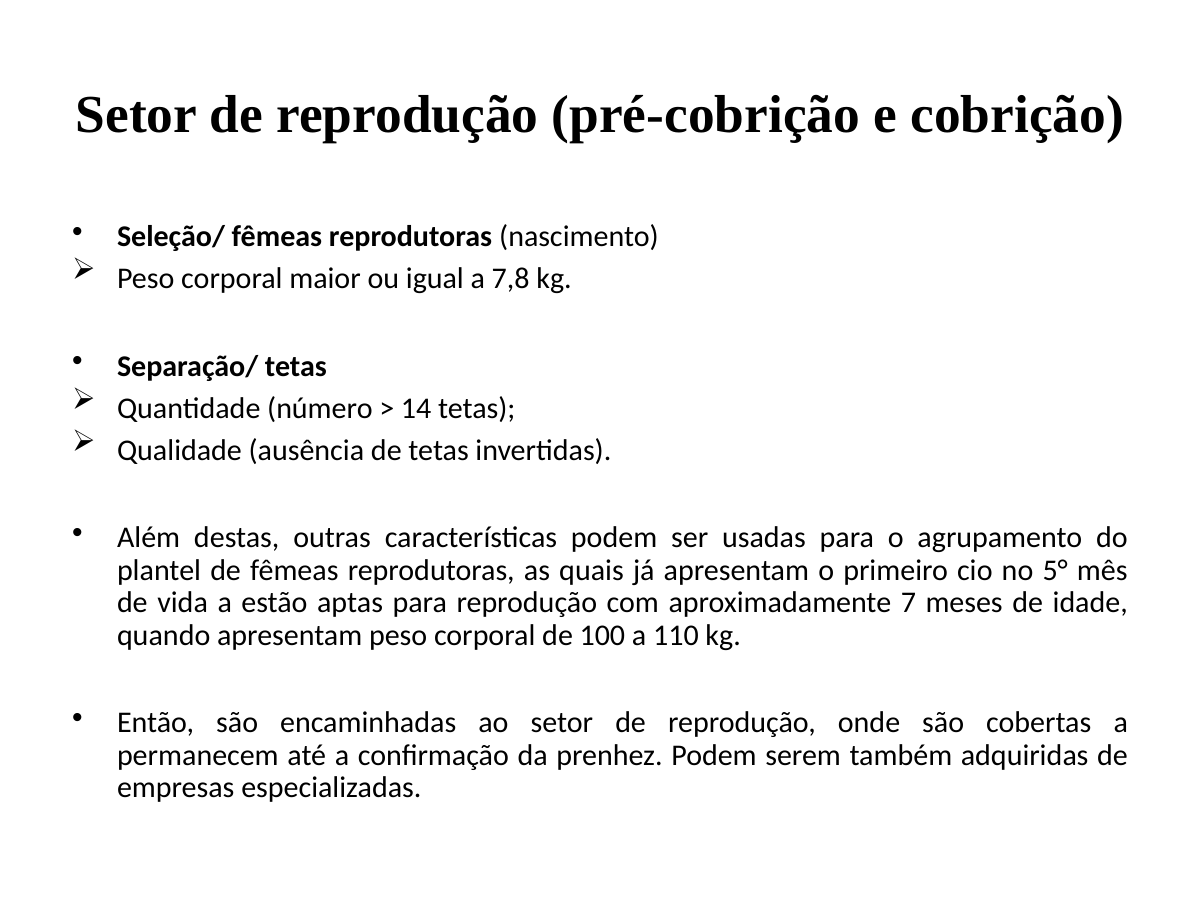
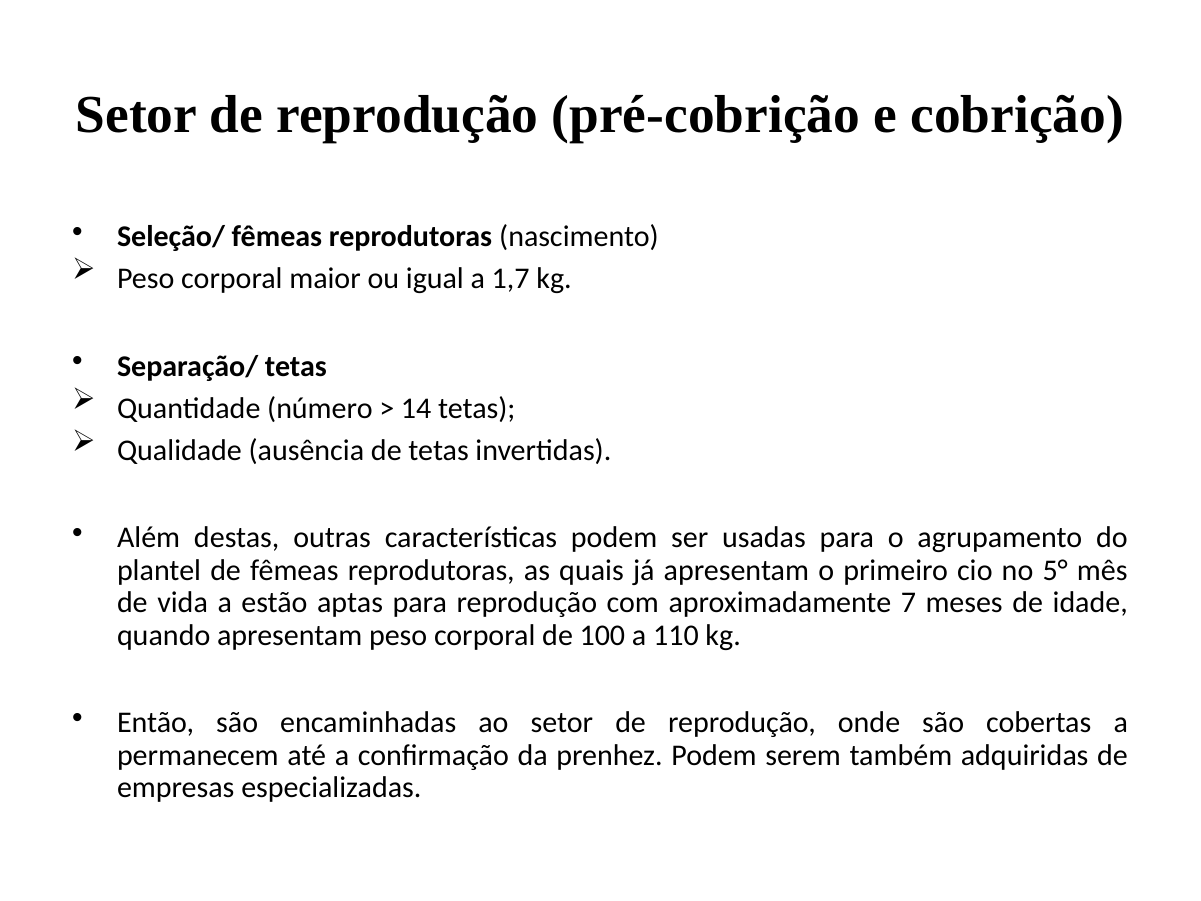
7,8: 7,8 -> 1,7 (511, 278)
